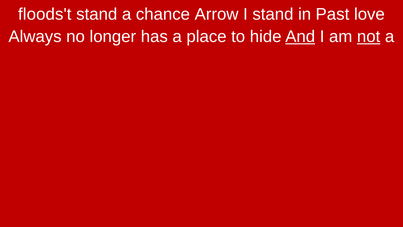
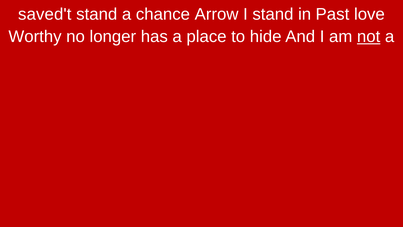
floods't: floods't -> saved't (45, 14)
Always: Always -> Worthy (35, 36)
And underline: present -> none (300, 36)
